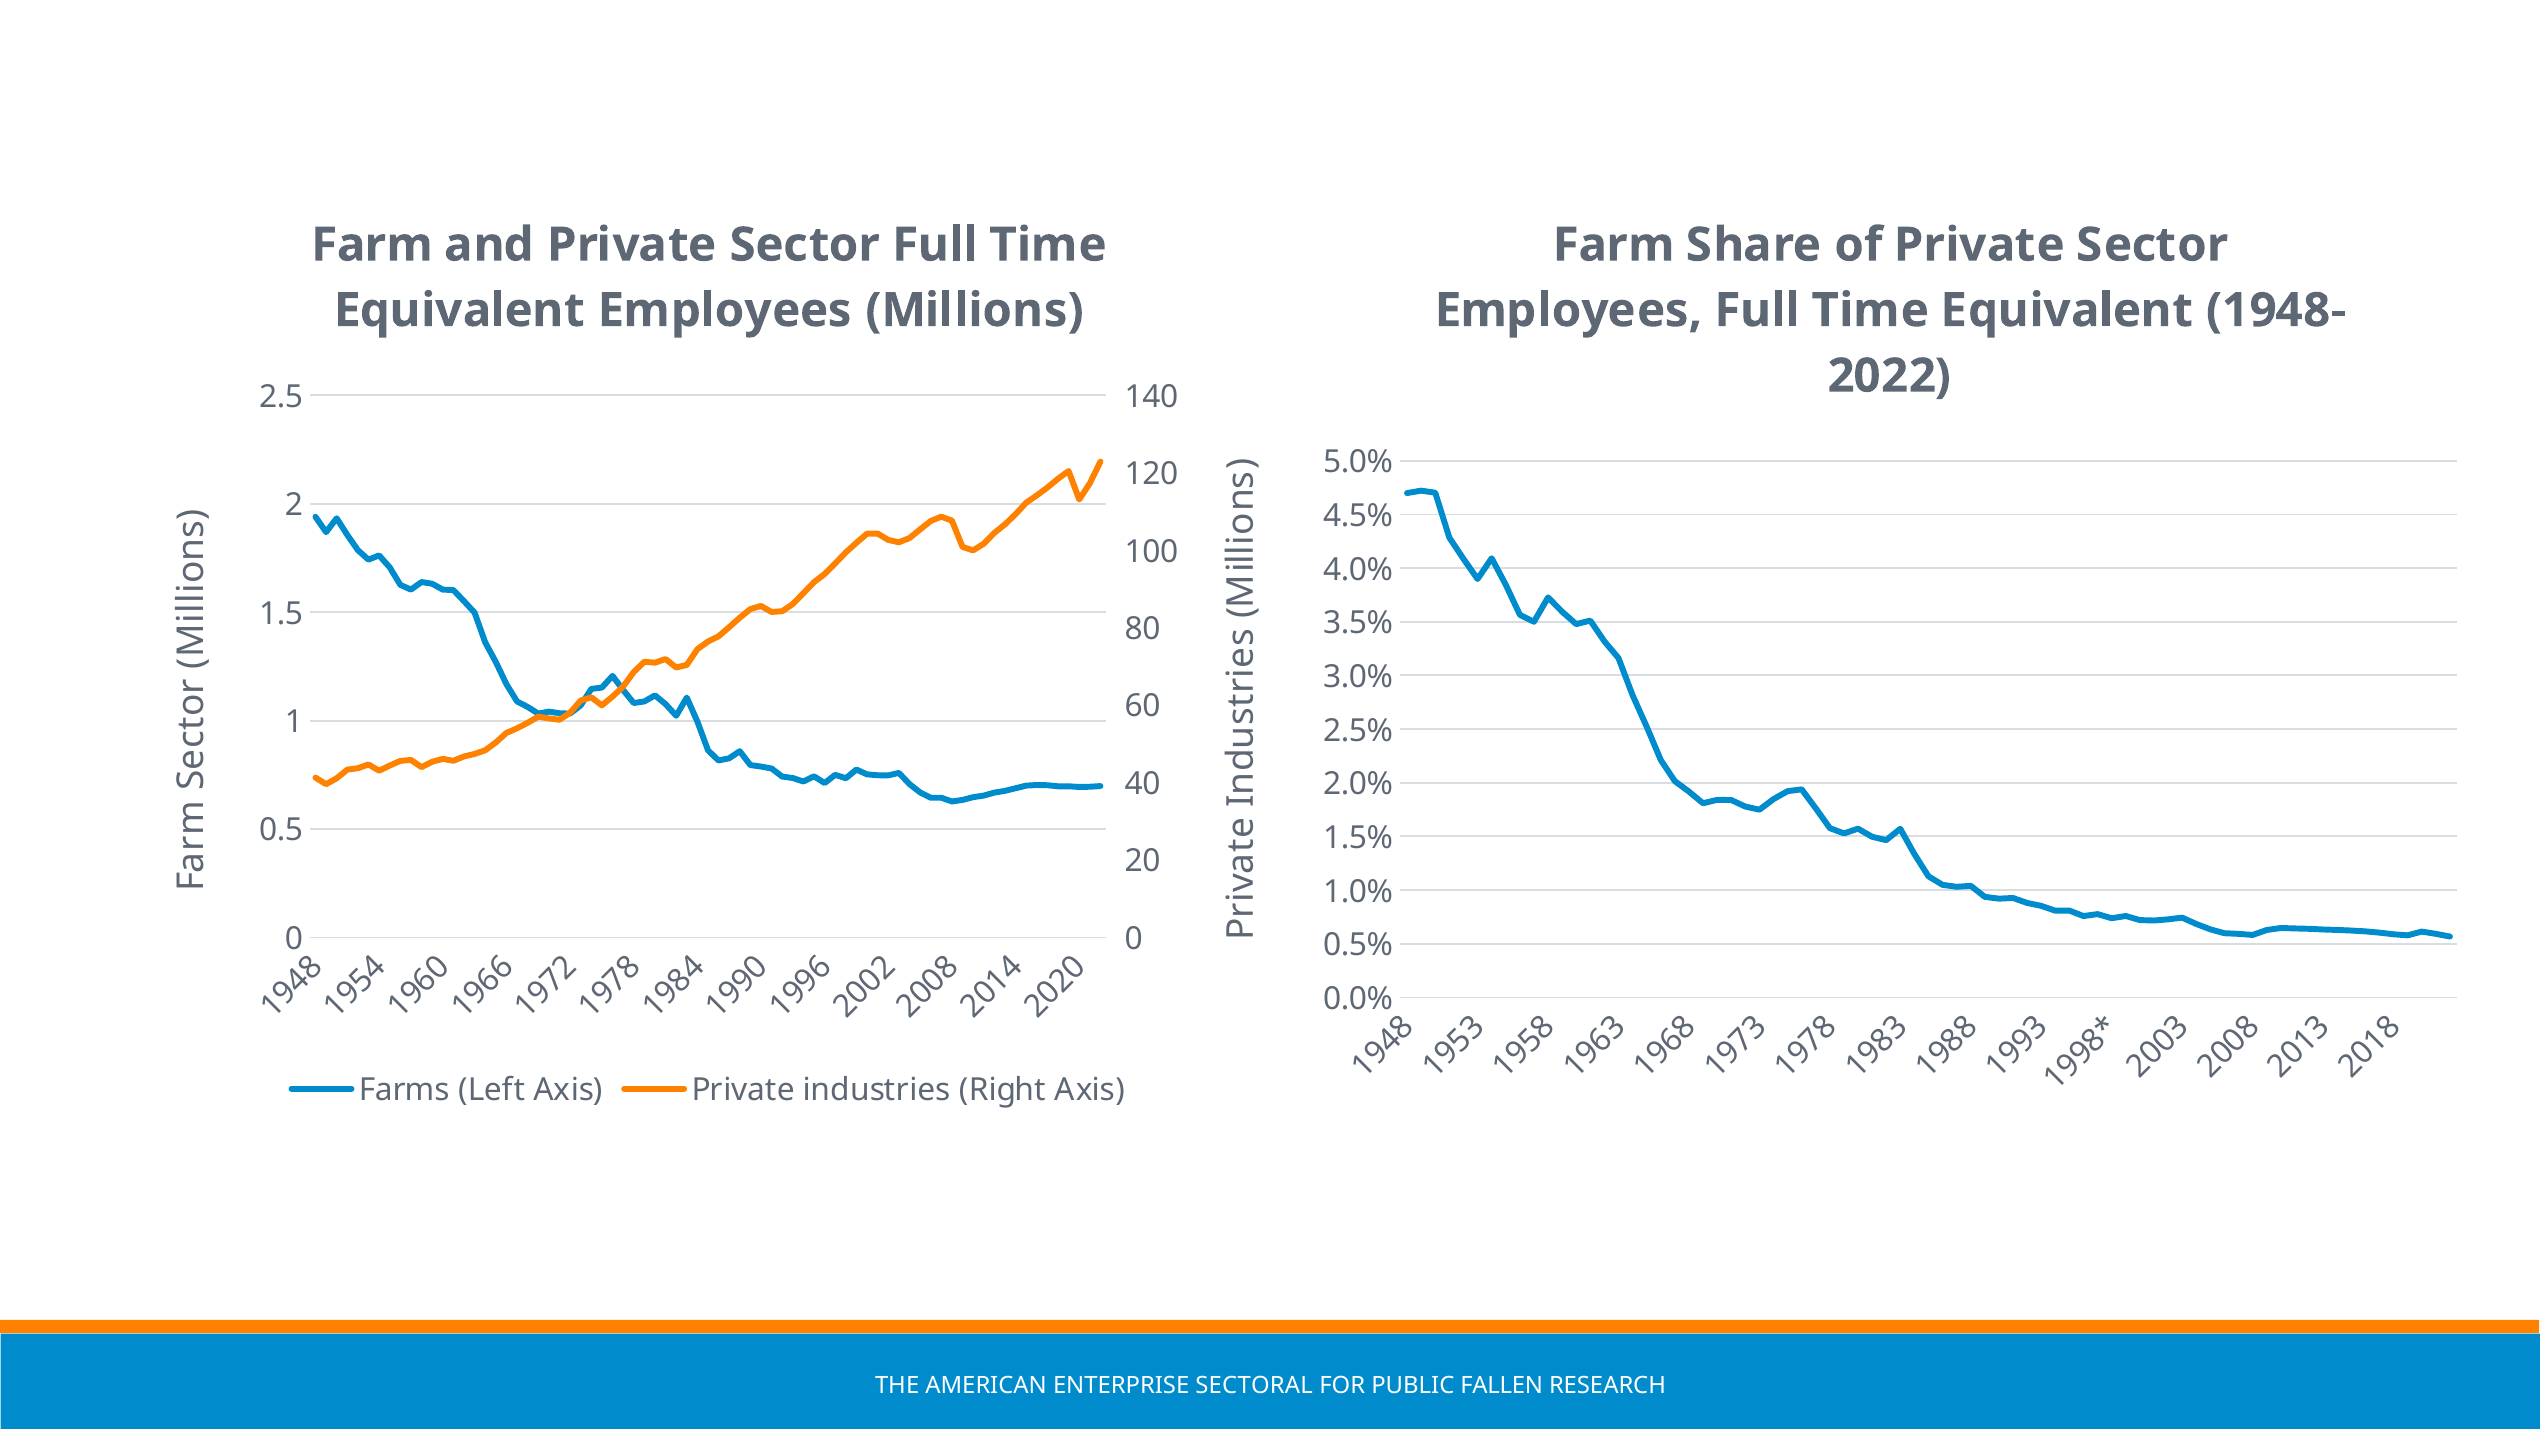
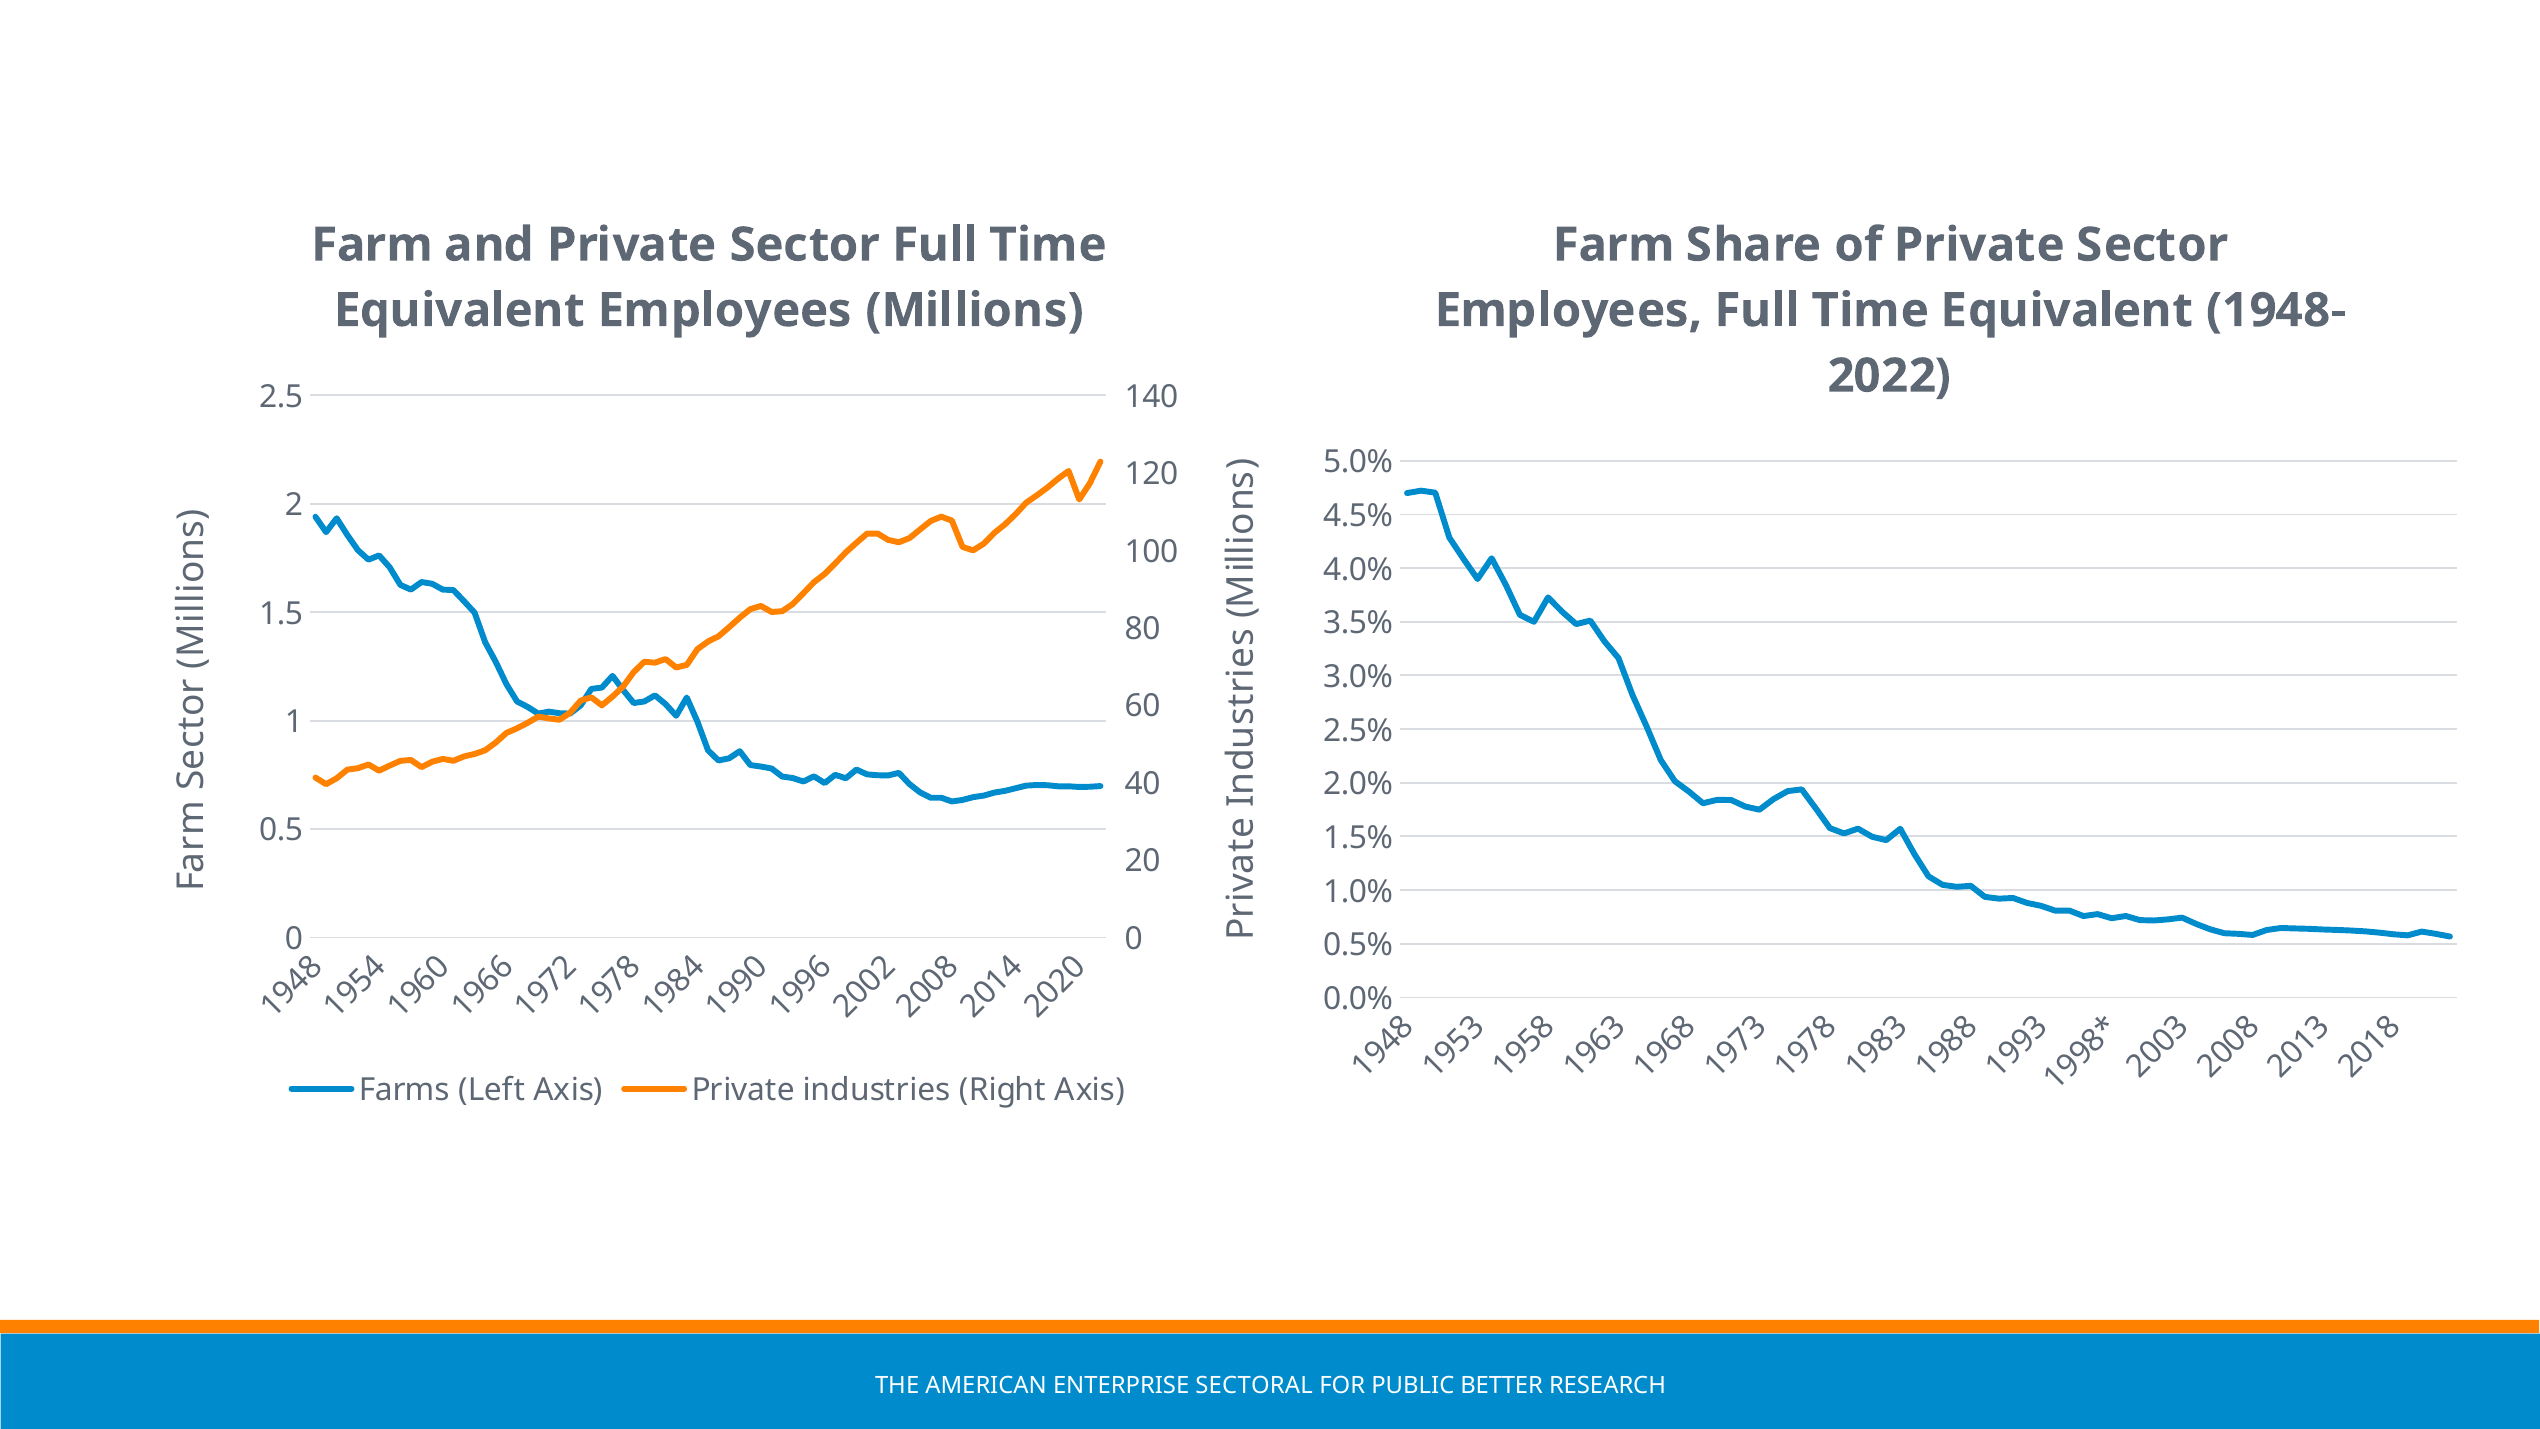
FALLEN: FALLEN -> BETTER (1502, 1385)
